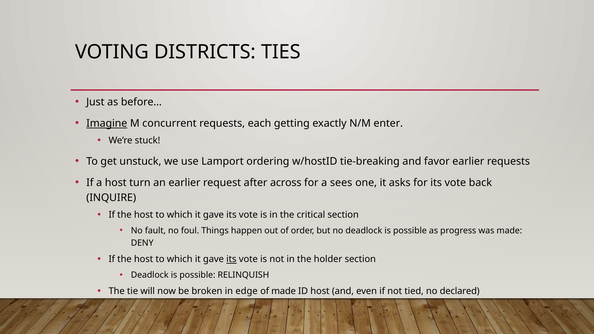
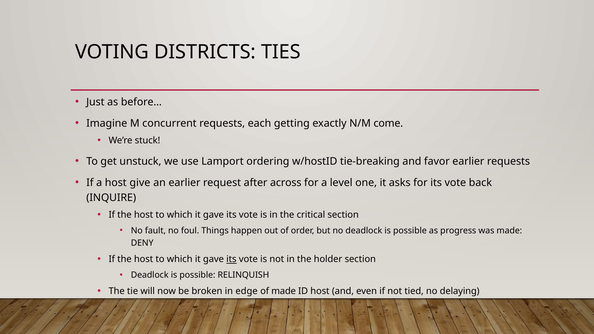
Imagine underline: present -> none (107, 123)
enter: enter -> come (388, 123)
turn: turn -> give (140, 183)
sees: sees -> level (341, 183)
declared: declared -> delaying (460, 291)
